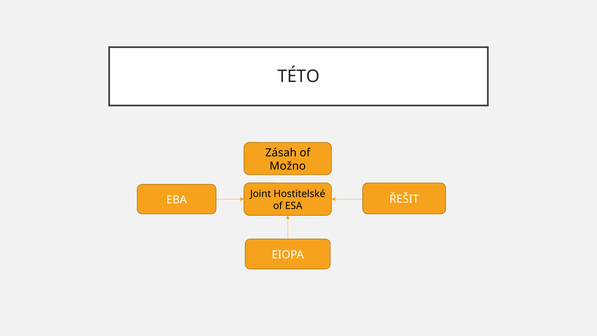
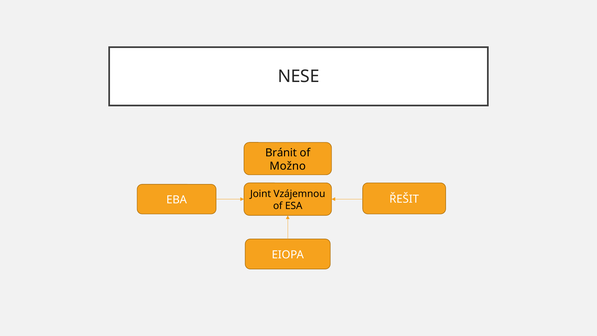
TÉTO: TÉTO -> NESE (299, 76)
Zásah: Zásah -> Bránit (281, 153)
Hostitelské: Hostitelské -> Vzájemnou (299, 194)
